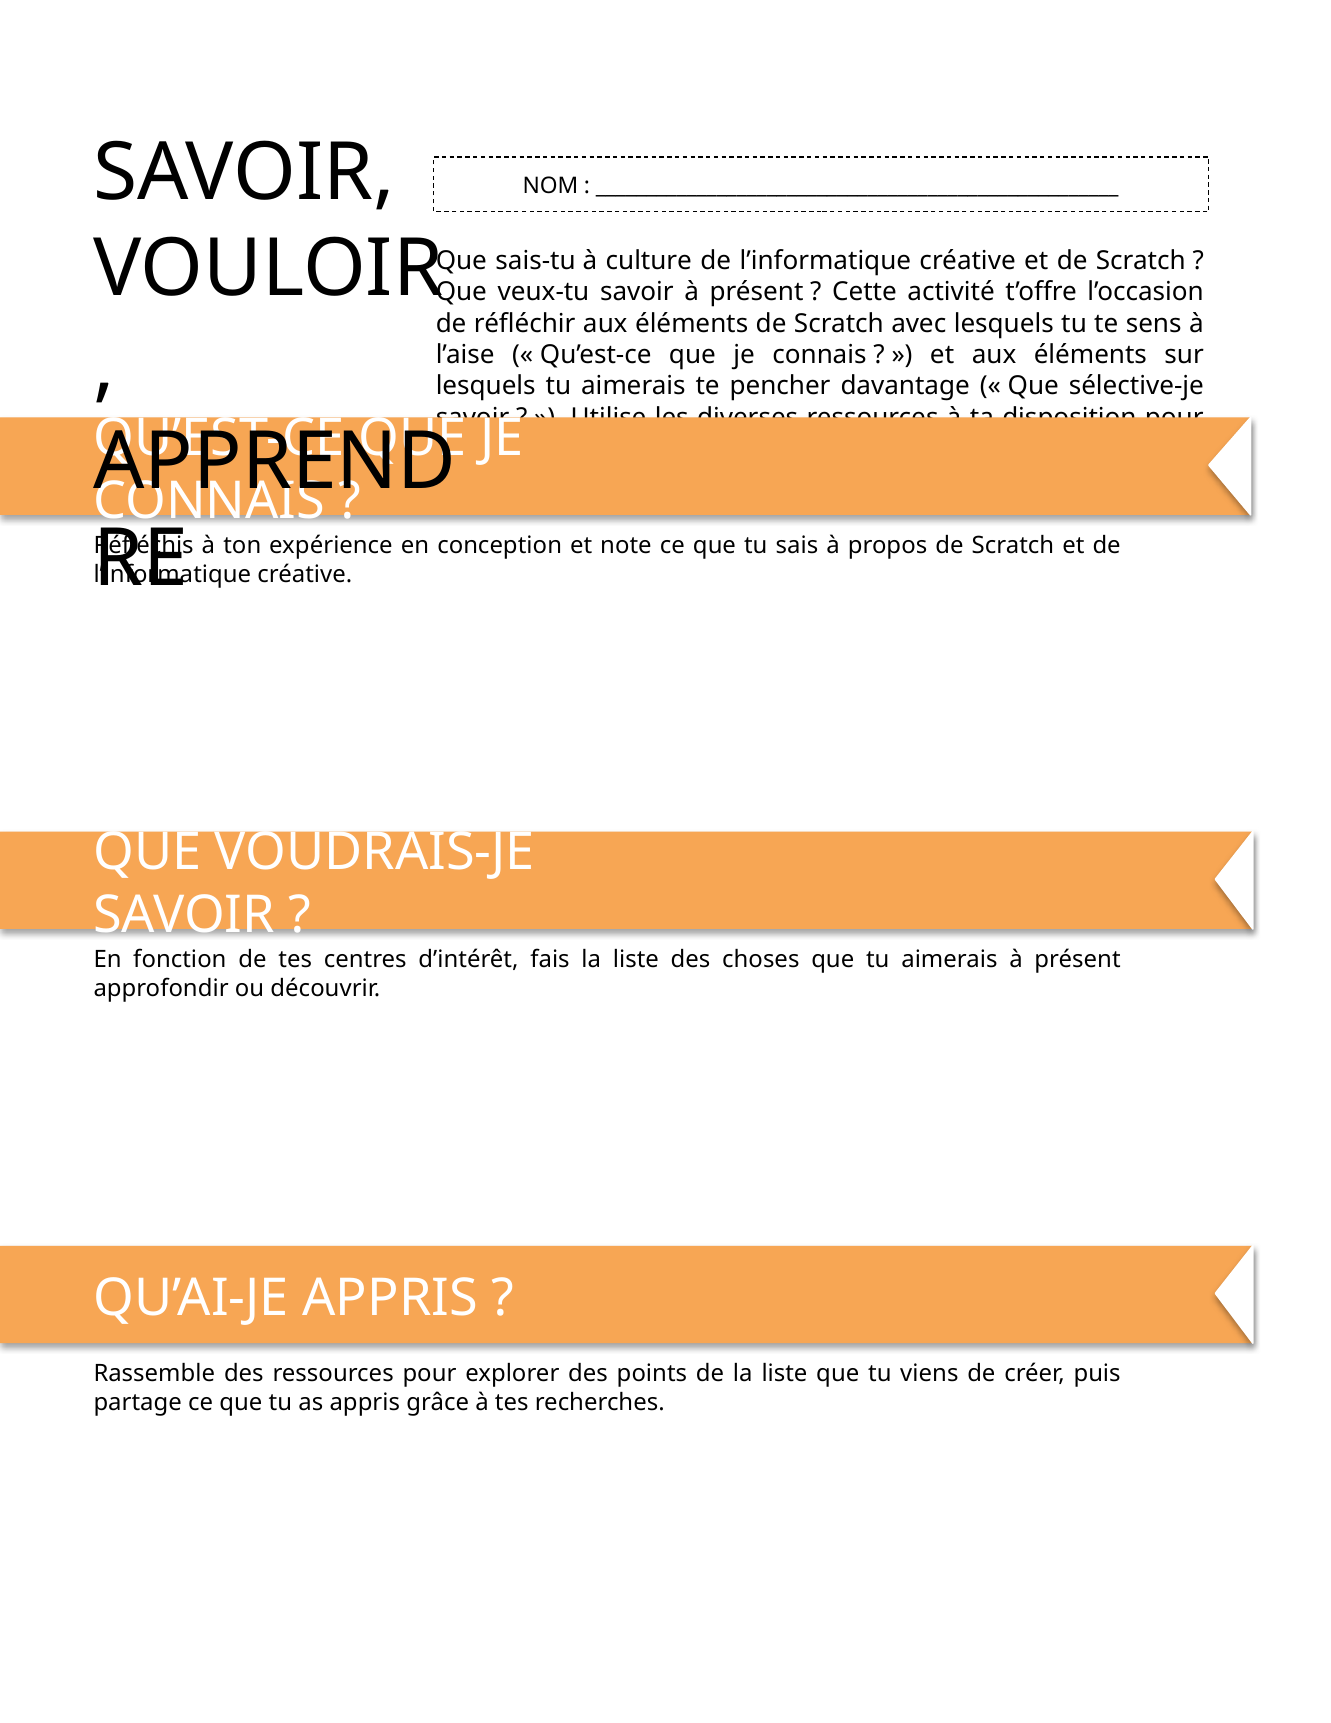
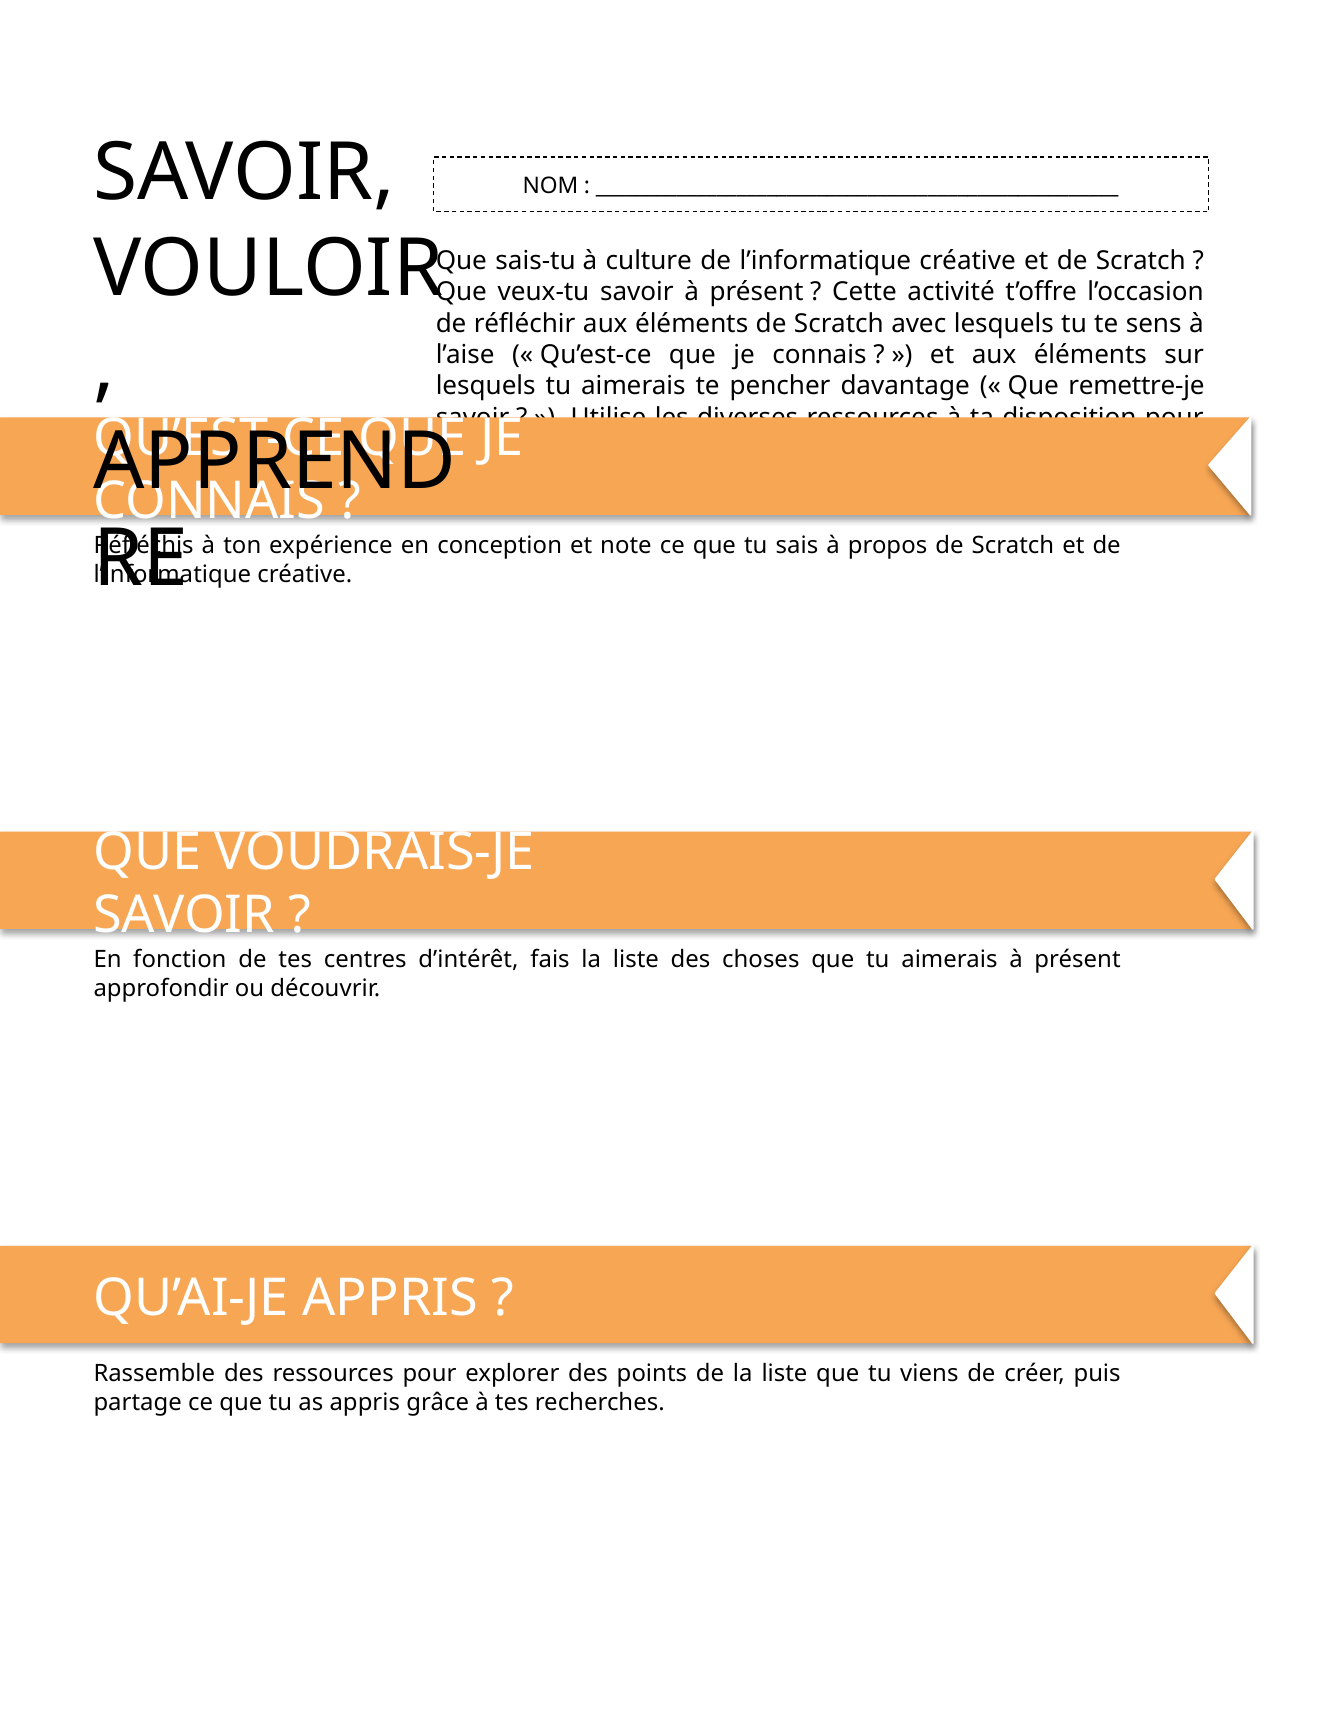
sélective-je: sélective-je -> remettre-je (1136, 386)
